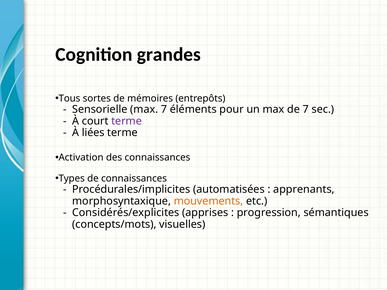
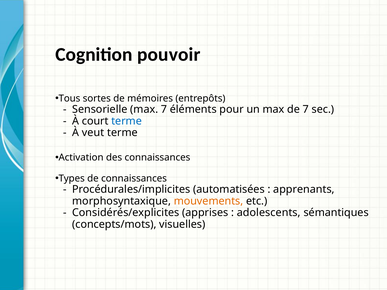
grandes: grandes -> pouvoir (169, 55)
terme colour: purple -> blue (127, 121)
liées: liées -> veut (93, 133)
progression: progression -> adolescents (269, 213)
